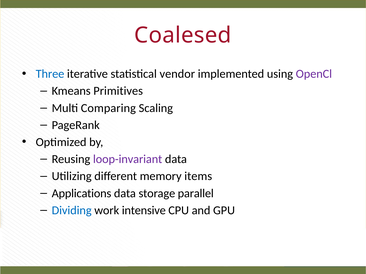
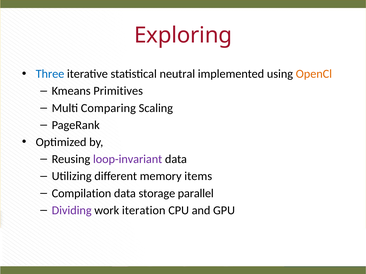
Coalesed: Coalesed -> Exploring (183, 35)
vendor: vendor -> neutral (177, 74)
OpenCl colour: purple -> orange (314, 74)
Applications: Applications -> Compilation (81, 194)
Dividing colour: blue -> purple (72, 211)
intensive: intensive -> iteration (144, 211)
